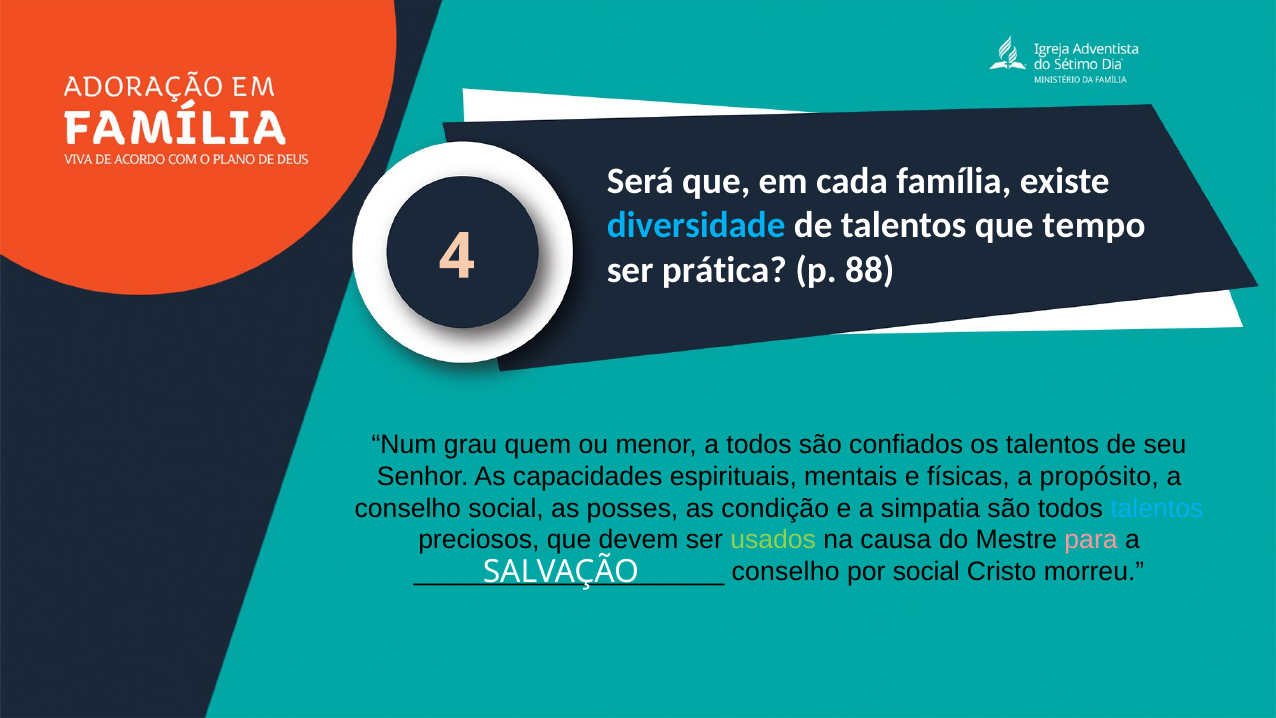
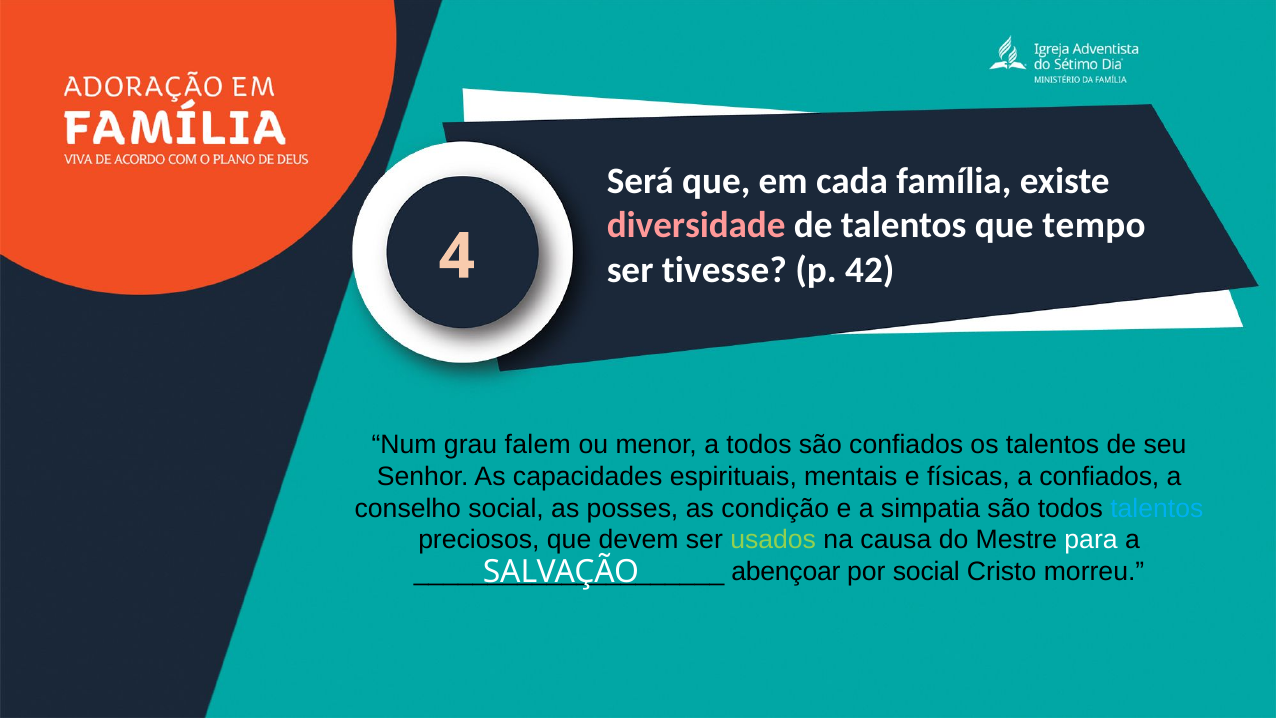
diversidade colour: light blue -> pink (696, 225)
prática: prática -> tivesse (724, 270)
88: 88 -> 42 (870, 270)
quem: quem -> falem (538, 444)
a propósito: propósito -> confiados (1099, 476)
para colour: pink -> white (1091, 540)
conselho: conselho -> abençoar (786, 572)
